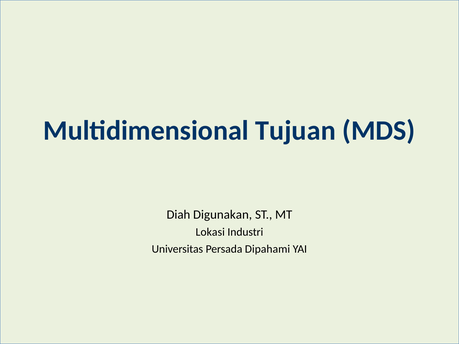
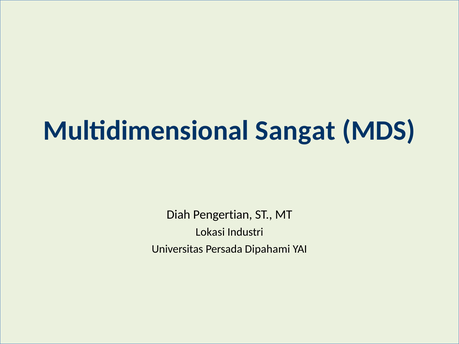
Tujuan: Tujuan -> Sangat (295, 131)
Digunakan: Digunakan -> Pengertian (223, 215)
